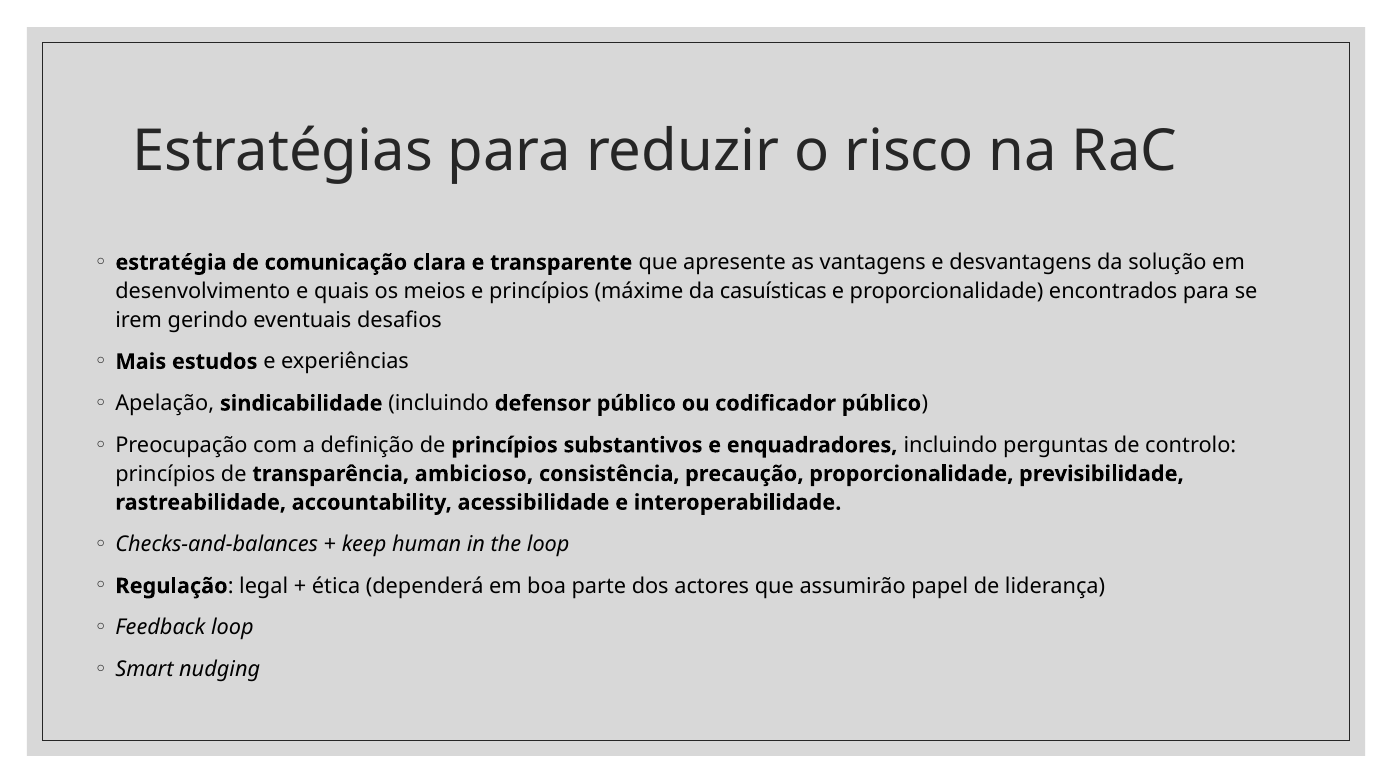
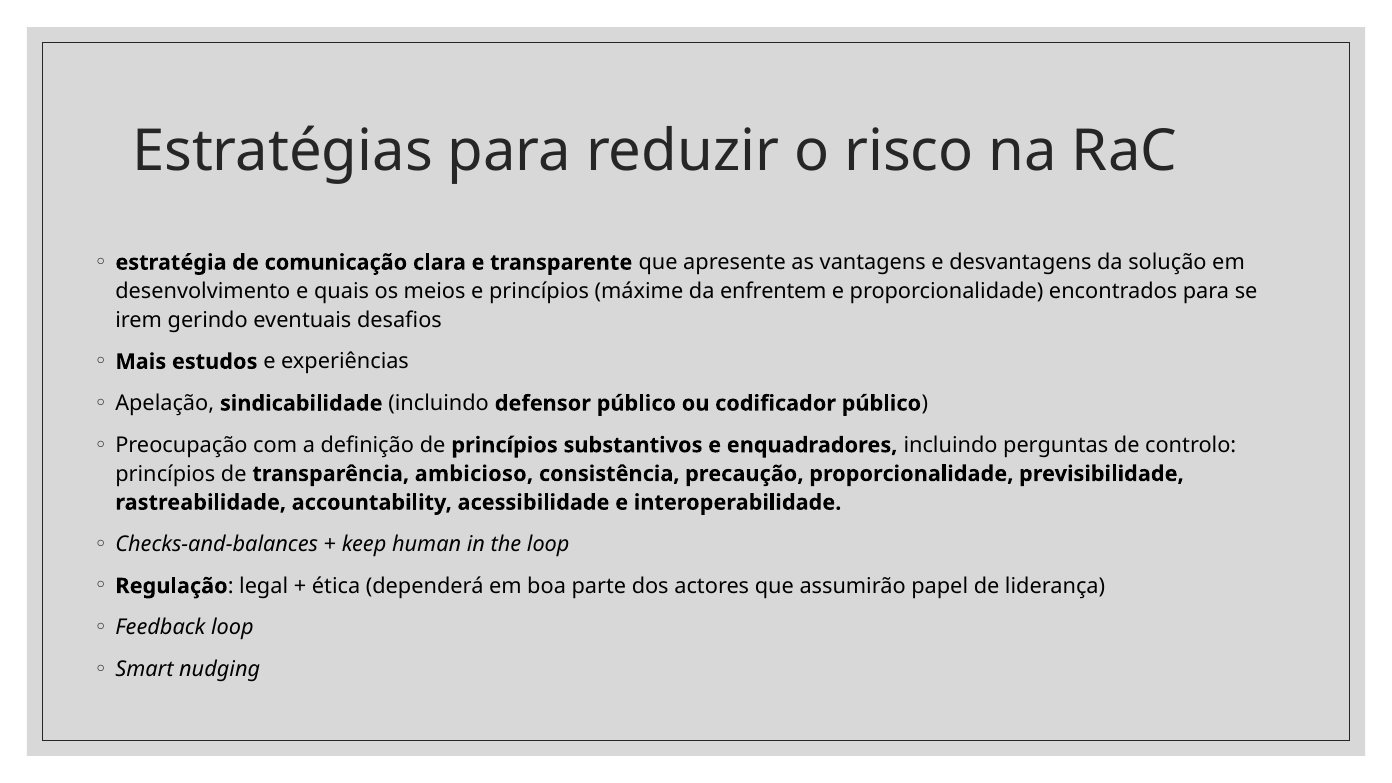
casuísticas: casuísticas -> enfrentem (773, 291)
